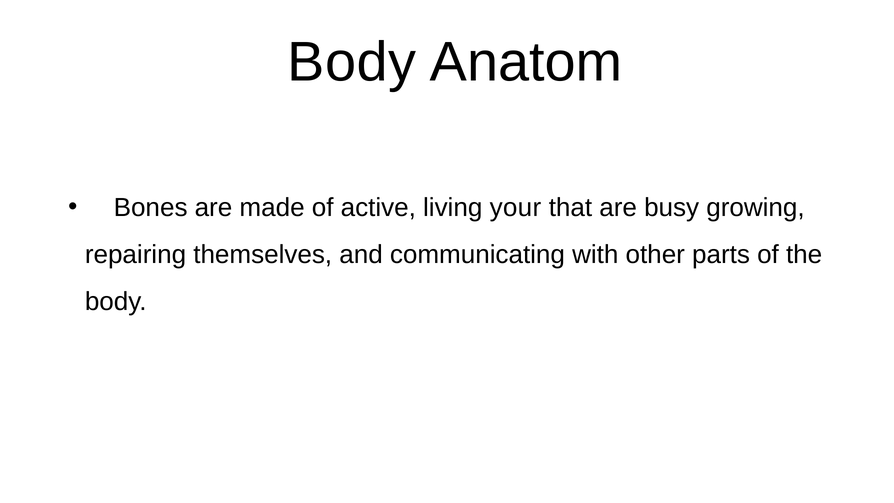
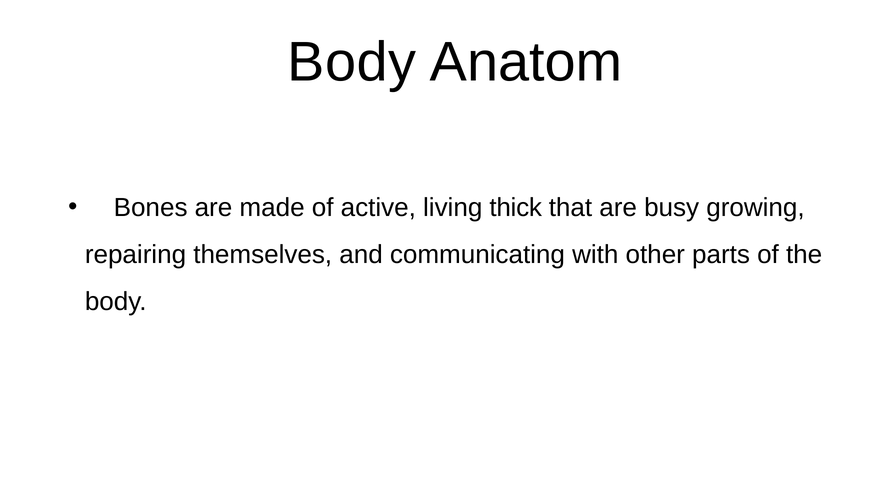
your: your -> thick (516, 208)
